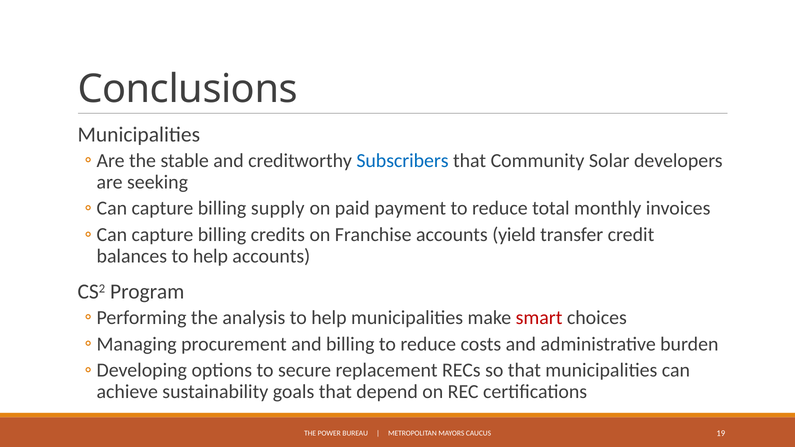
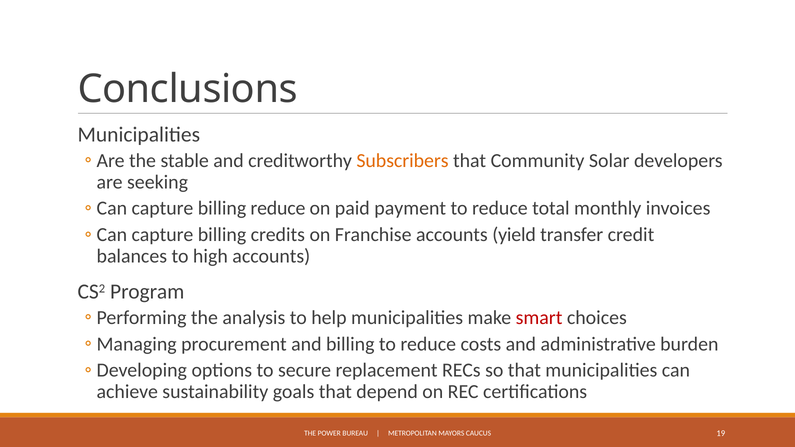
Subscribers colour: blue -> orange (402, 161)
billing supply: supply -> reduce (278, 208)
balances to help: help -> high (210, 256)
